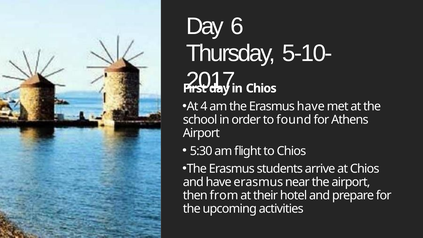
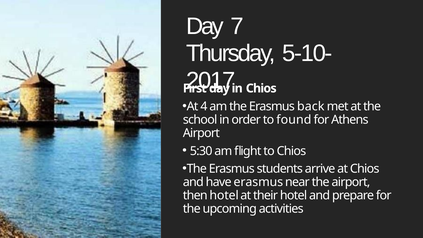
6: 6 -> 7 (237, 26)
Erasmus have: have -> back (311, 106)
then from: from -> hotel (224, 195)
